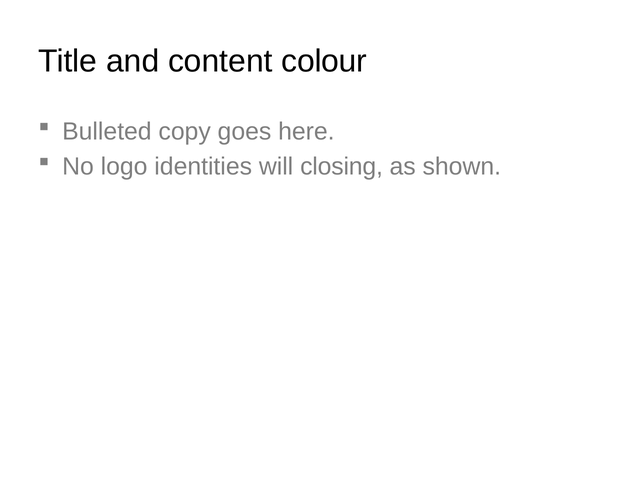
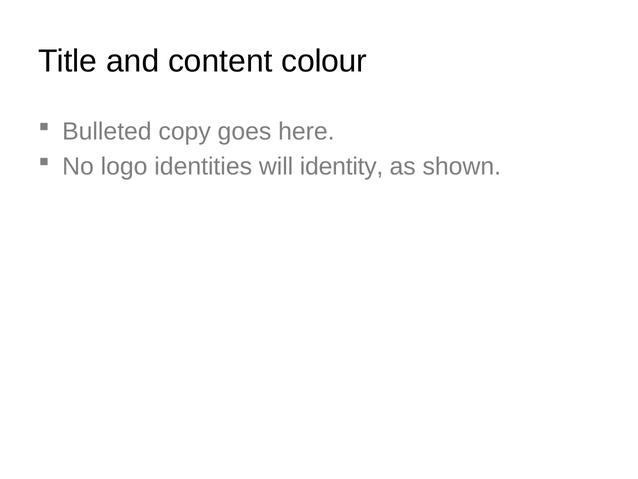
closing: closing -> identity (342, 166)
